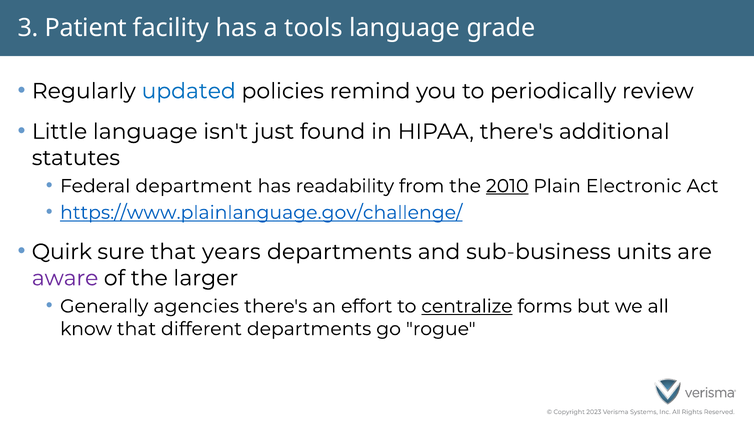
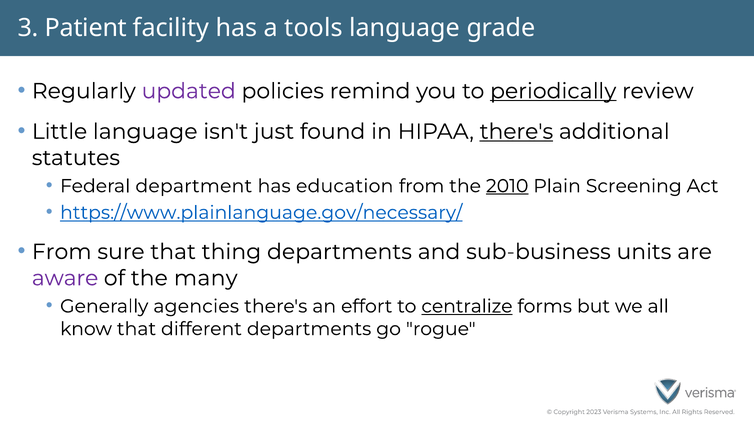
updated colour: blue -> purple (189, 91)
periodically underline: none -> present (553, 91)
there's underline: none -> present (516, 132)
readability: readability -> education (345, 186)
Electronic: Electronic -> Screening (634, 186)
https://www.plainlanguage.gov/challenge/: https://www.plainlanguage.gov/challenge/ -> https://www.plainlanguage.gov/necessary/ (261, 213)
Quirk: Quirk -> From (62, 252)
years: years -> thing (231, 252)
larger: larger -> many (206, 278)
